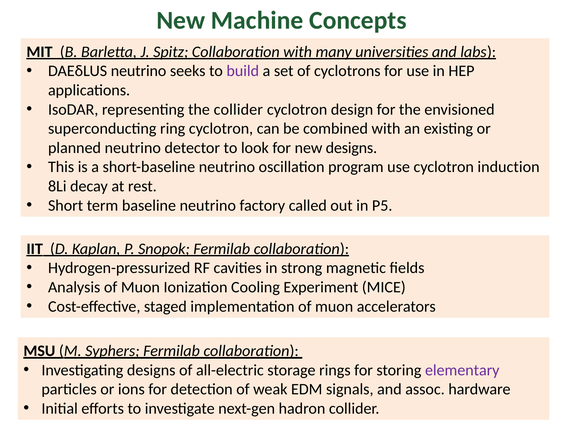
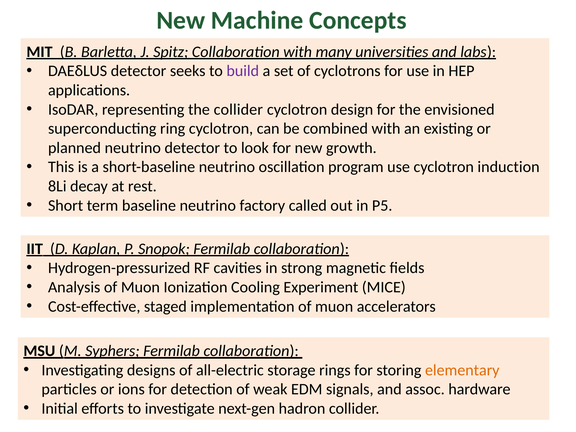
DAEδLUS neutrino: neutrino -> detector (139, 71)
new designs: designs -> growth (351, 148)
elementary colour: purple -> orange (462, 370)
